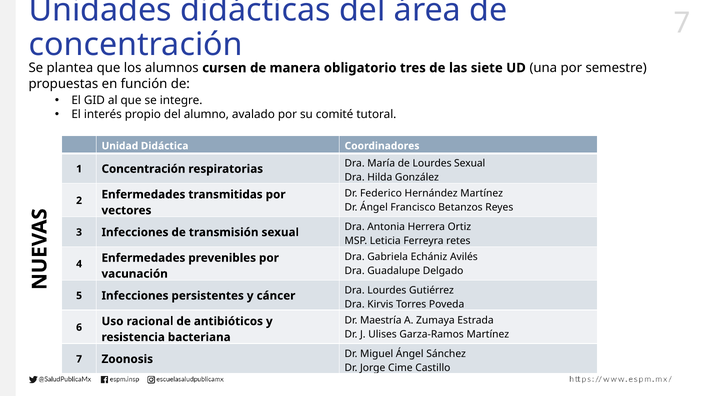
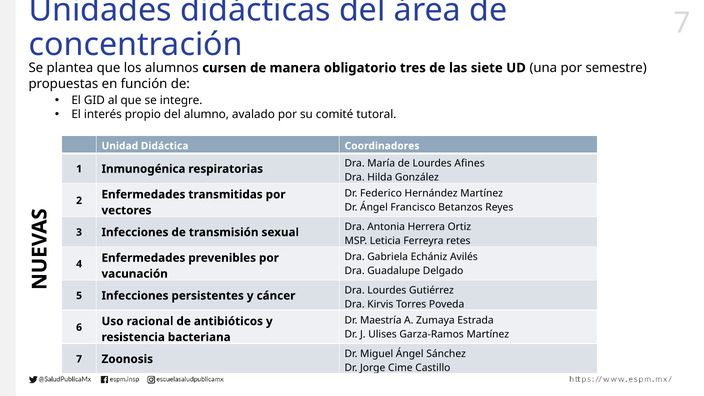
Lourdes Sexual: Sexual -> Afines (470, 164)
1 Concentración: Concentración -> Inmunogénica (143, 169)
